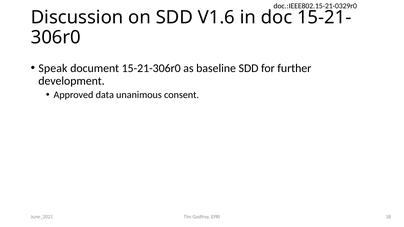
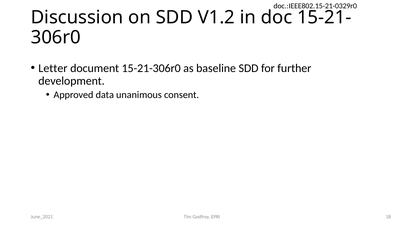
V1.6: V1.6 -> V1.2 (216, 17)
Speak: Speak -> Letter (53, 68)
